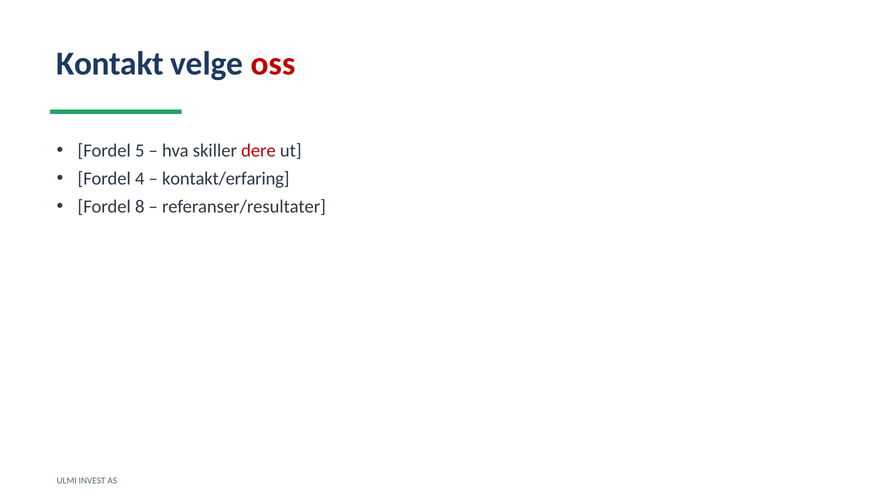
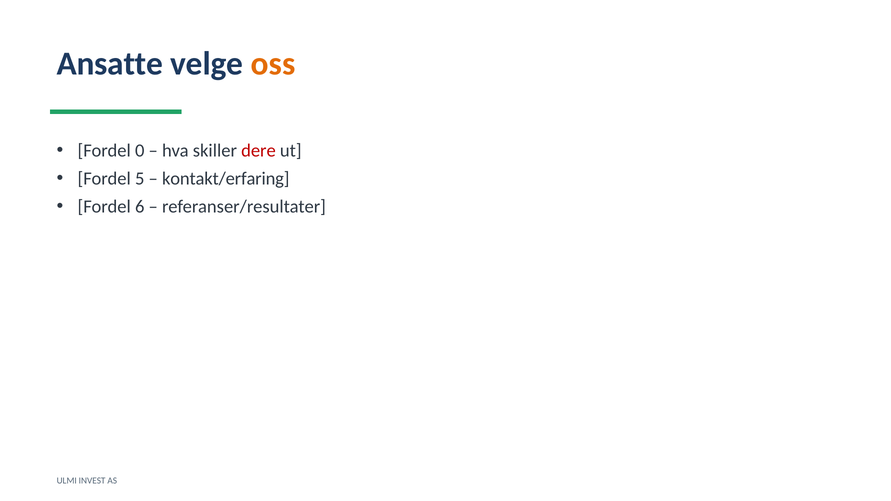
Kontakt: Kontakt -> Ansatte (110, 64)
oss colour: red -> orange (273, 64)
5: 5 -> 0 (140, 151)
4: 4 -> 5 (140, 179)
8: 8 -> 6 (140, 207)
